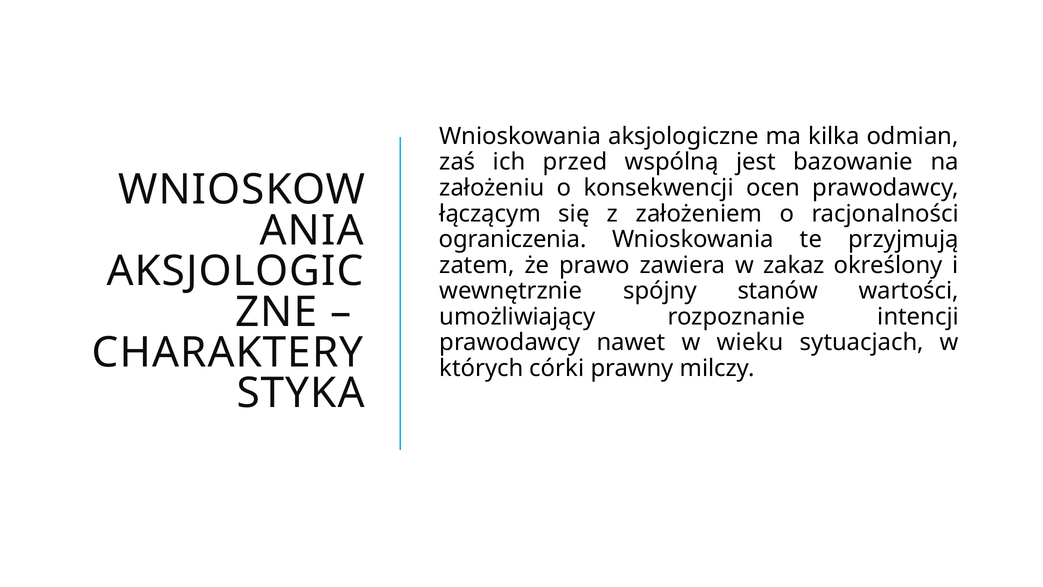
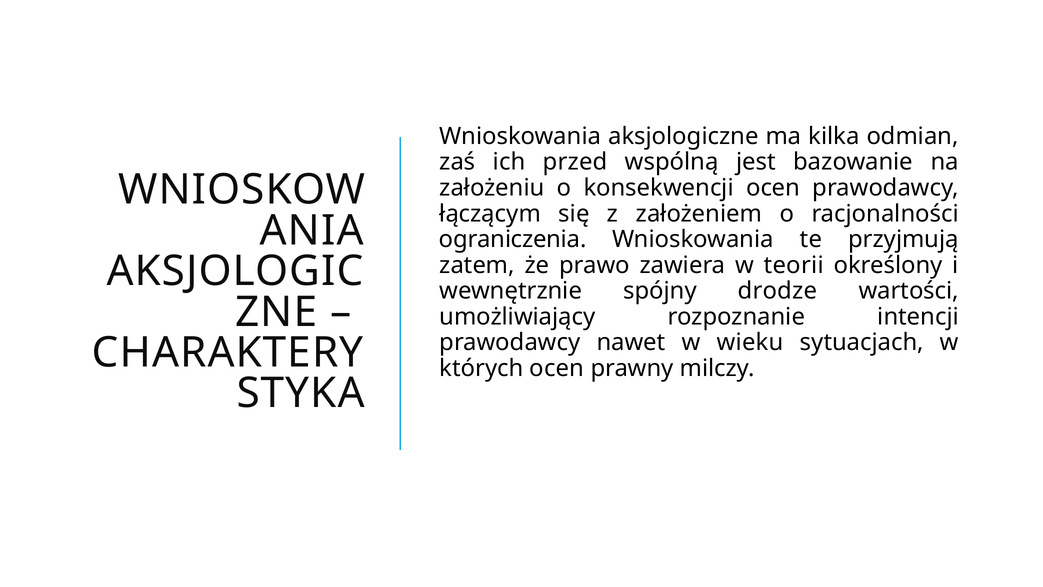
zakaz: zakaz -> teorii (794, 265)
stanów: stanów -> drodze (778, 291)
których córki: córki -> ocen (557, 368)
